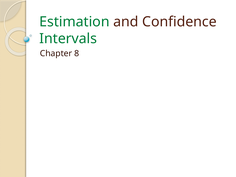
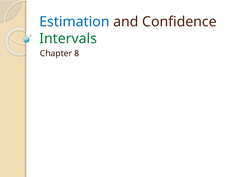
Estimation colour: green -> blue (74, 22)
